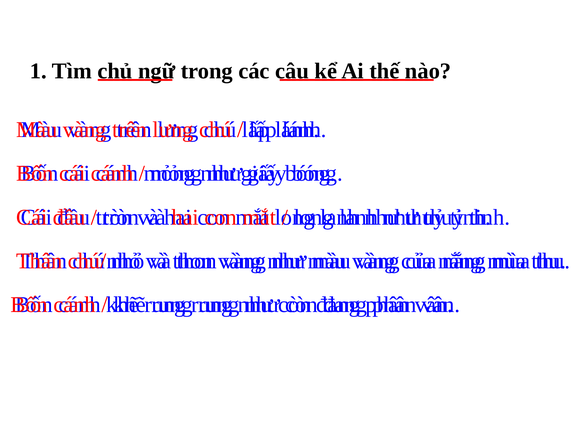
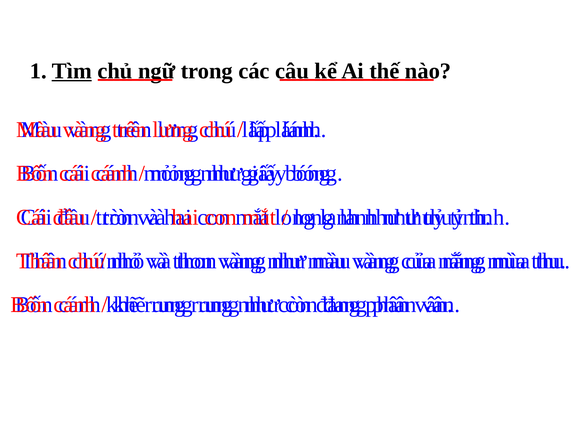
Tìm underline: none -> present (72, 71)
